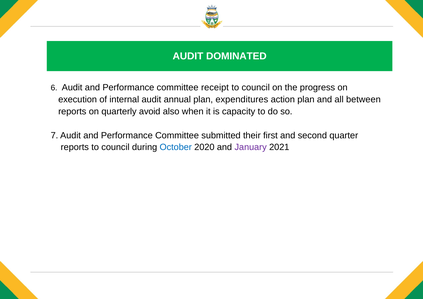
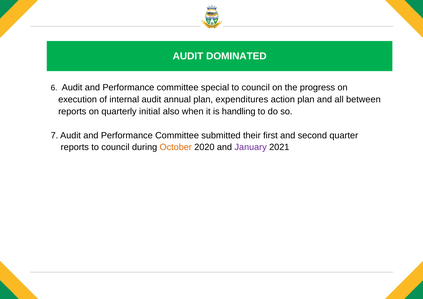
receipt: receipt -> special (215, 88)
avoid: avoid -> initial (150, 112)
capacity: capacity -> handling (239, 112)
October colour: blue -> orange (176, 147)
